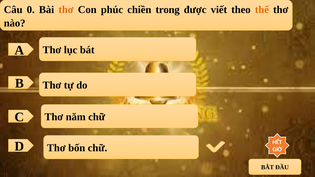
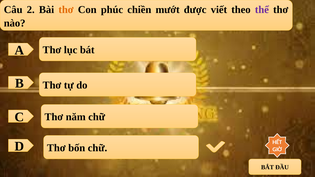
0: 0 -> 2 (31, 10)
trong: trong -> mướt (168, 10)
thể colour: orange -> purple (262, 10)
